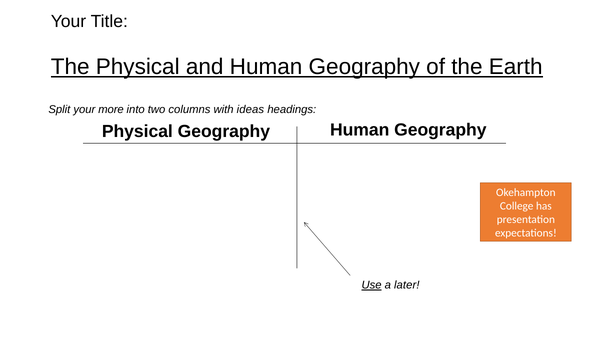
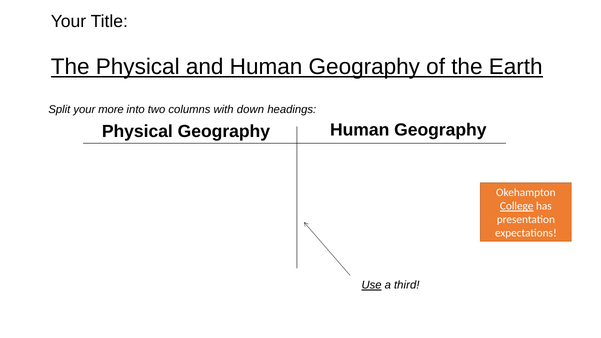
ideas: ideas -> down (250, 109)
College underline: none -> present (517, 206)
later: later -> third (407, 285)
